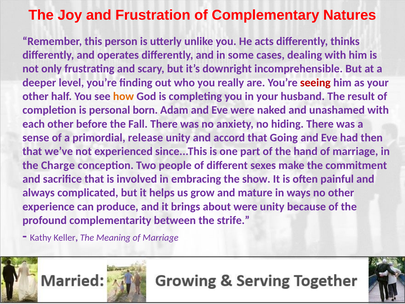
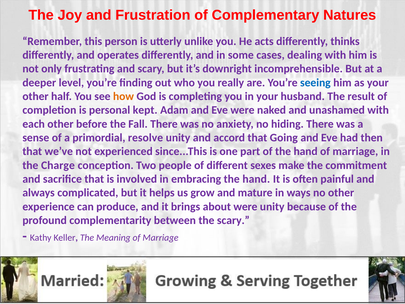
seeing colour: red -> blue (315, 83)
born: born -> kept (145, 110)
release: release -> resolve (146, 138)
embracing the show: show -> hand (256, 179)
the strife: strife -> scary (233, 220)
